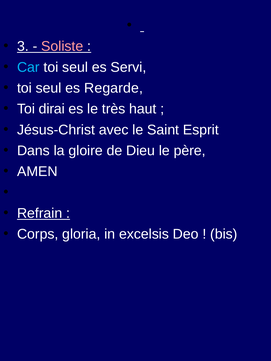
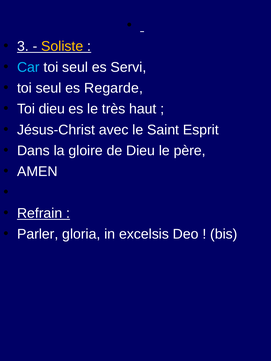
Soliste colour: pink -> yellow (62, 46)
Toi dirai: dirai -> dieu (52, 109)
Corps: Corps -> Parler (38, 234)
